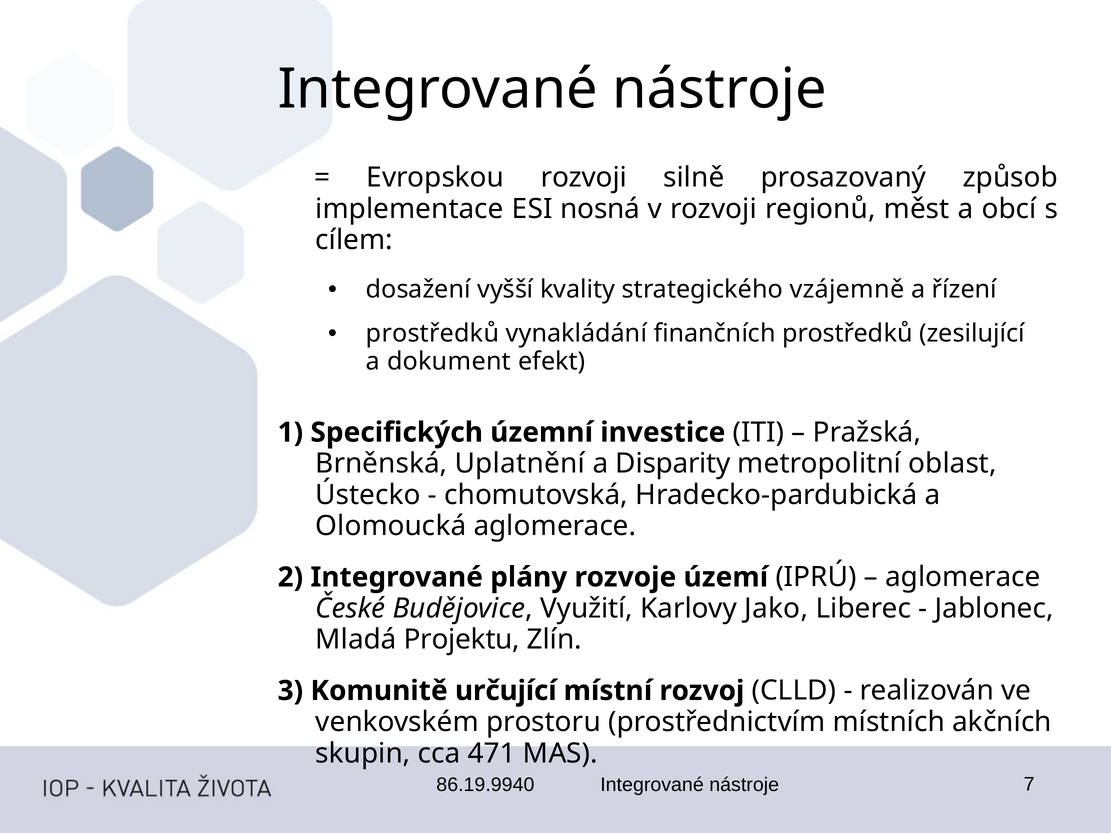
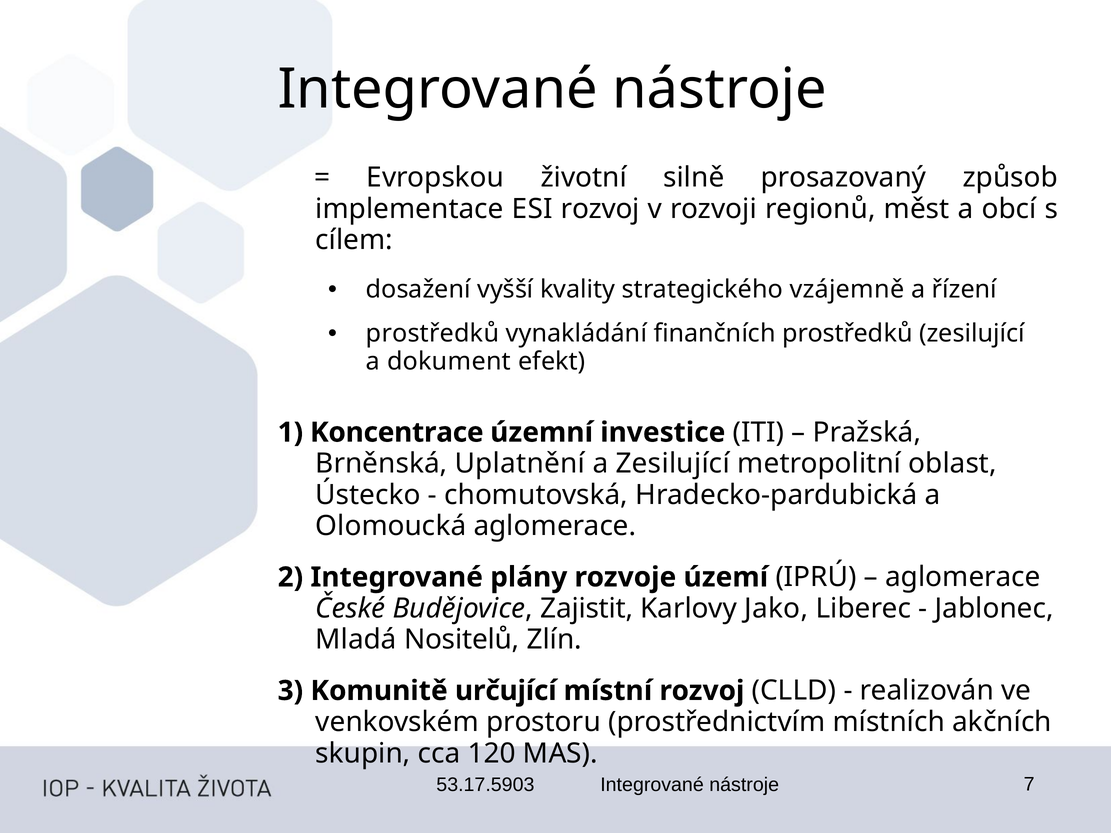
Evropskou rozvoji: rozvoji -> životní (584, 178)
ESI nosná: nosná -> rozvoj (600, 209)
Specifických: Specifických -> Koncentrace (397, 433)
a Disparity: Disparity -> Zesilující (673, 464)
Využití: Využití -> Zajistit (587, 609)
Projektu: Projektu -> Nositelů (462, 640)
471: 471 -> 120 (492, 753)
86.19.9940: 86.19.9940 -> 53.17.5903 (485, 785)
